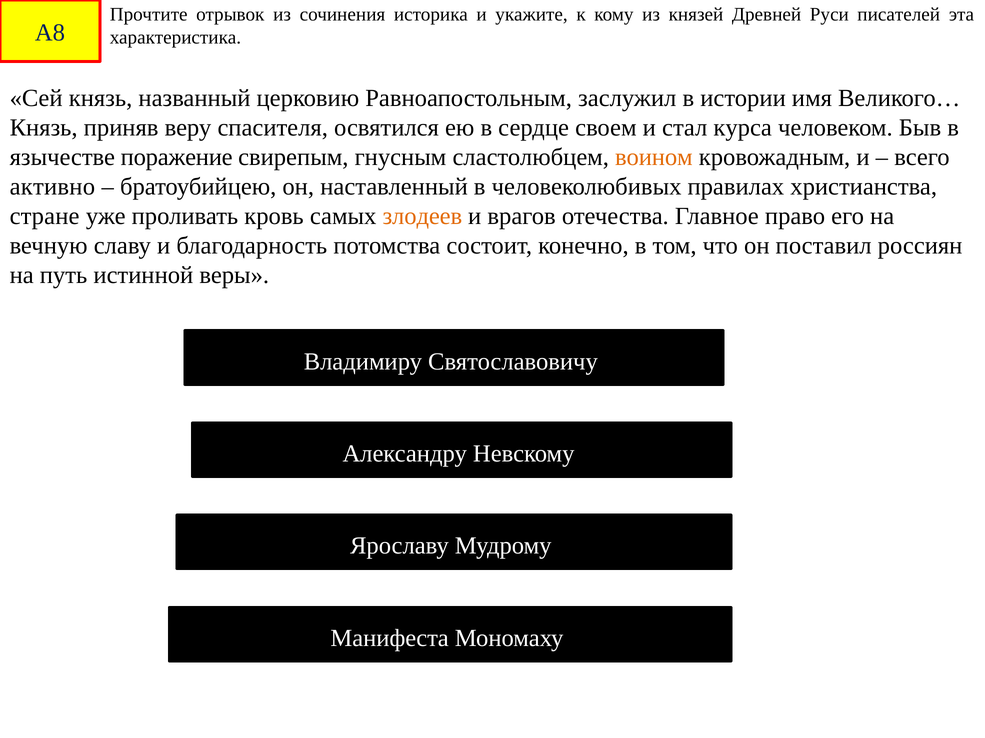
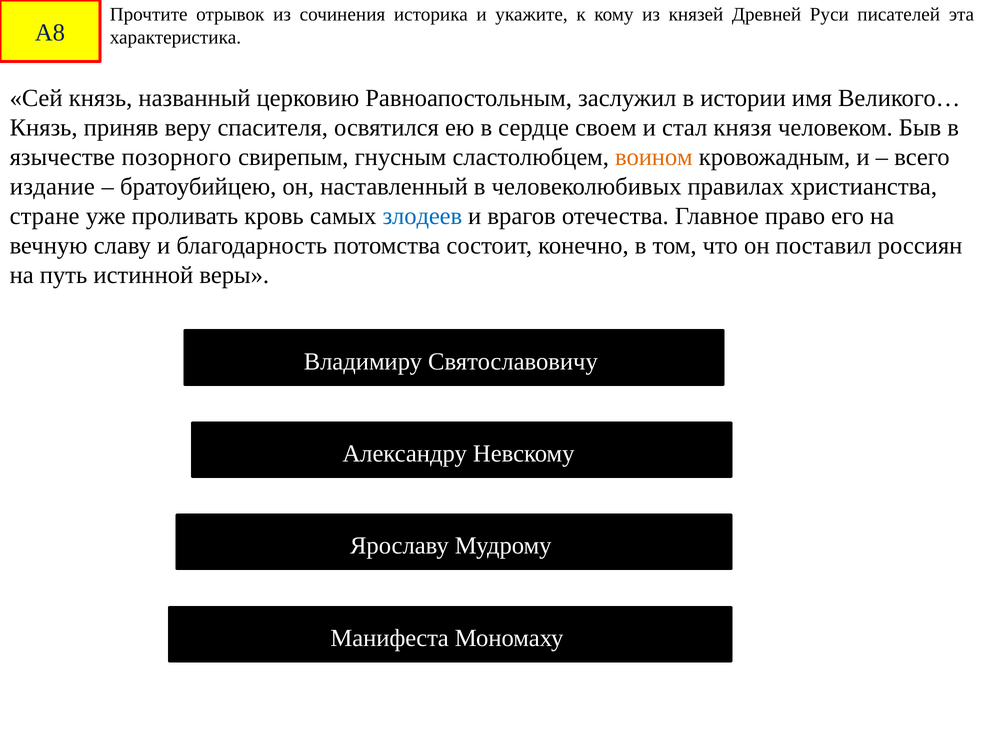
курса: курса -> князя (743, 128)
поражение: поражение -> позорного (176, 157)
активно: активно -> издание (52, 187)
злодеев colour: orange -> blue (422, 216)
